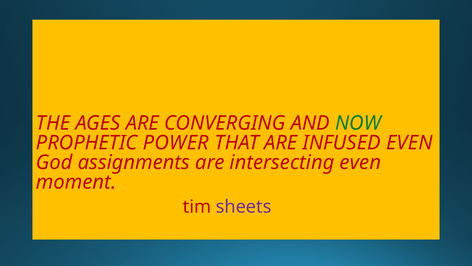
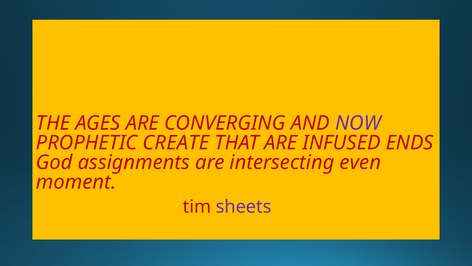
NOW colour: green -> purple (358, 123)
POWER: POWER -> CREATE (176, 143)
INFUSED EVEN: EVEN -> ENDS (410, 143)
